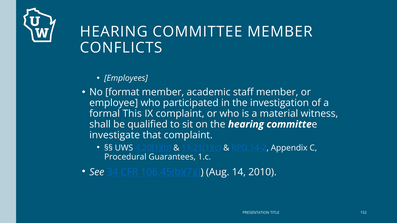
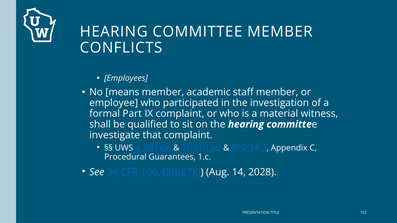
format: format -> means (122, 92)
This: This -> Part (132, 114)
2010: 2010 -> 2028 (262, 172)
